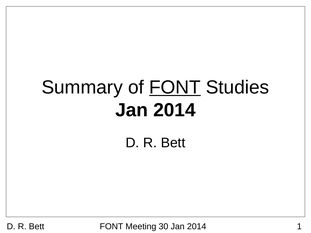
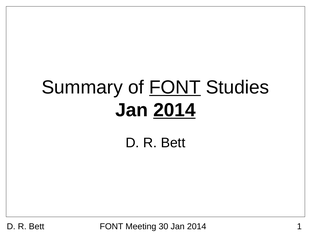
2014 underline: none -> present (174, 110)
